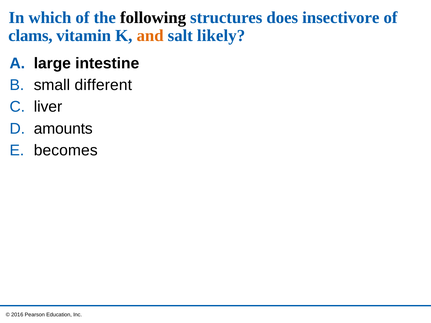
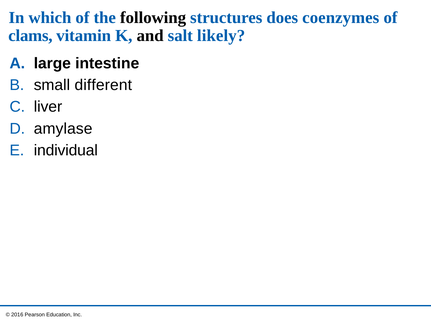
insectivore: insectivore -> coenzymes (341, 18)
and colour: orange -> black (150, 36)
amounts: amounts -> amylase (63, 129)
becomes: becomes -> individual (66, 150)
